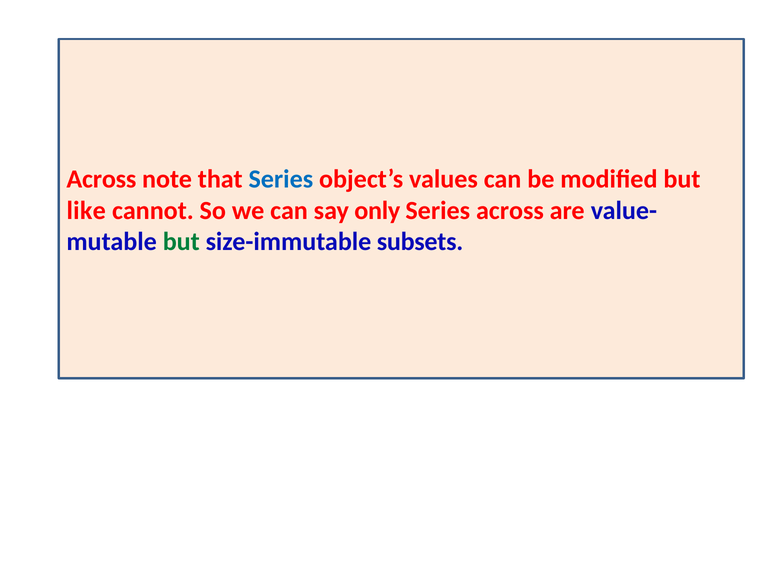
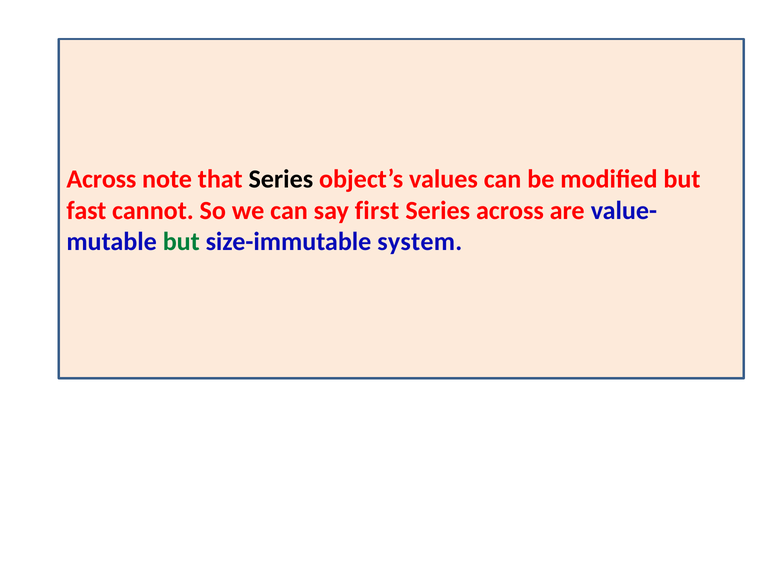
Series colour: blue -> black (281, 179)
like: like -> fast (86, 211)
only: only -> first (377, 211)
subsets: subsets -> system (420, 242)
